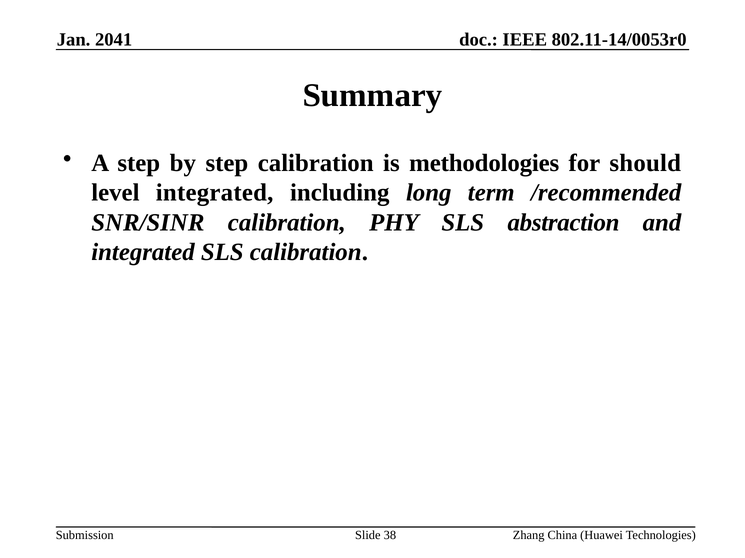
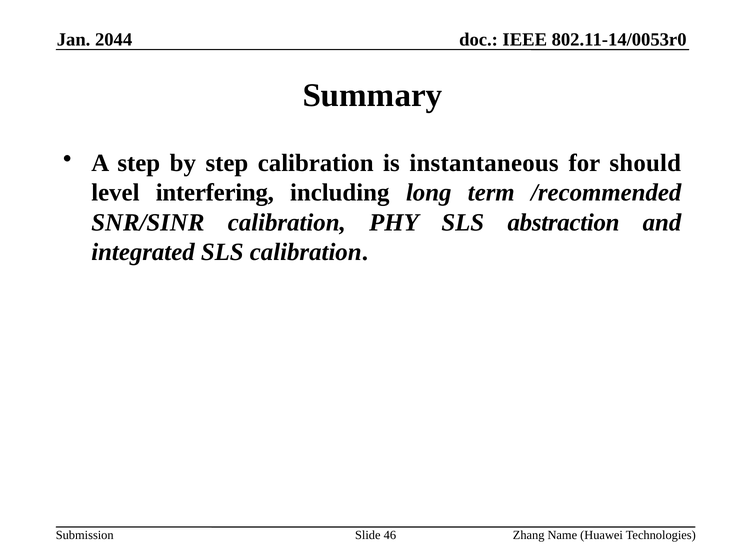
2041: 2041 -> 2044 (114, 40)
methodologies: methodologies -> instantaneous (484, 163)
level integrated: integrated -> interfering (215, 193)
38: 38 -> 46 (390, 536)
China: China -> Name (562, 536)
